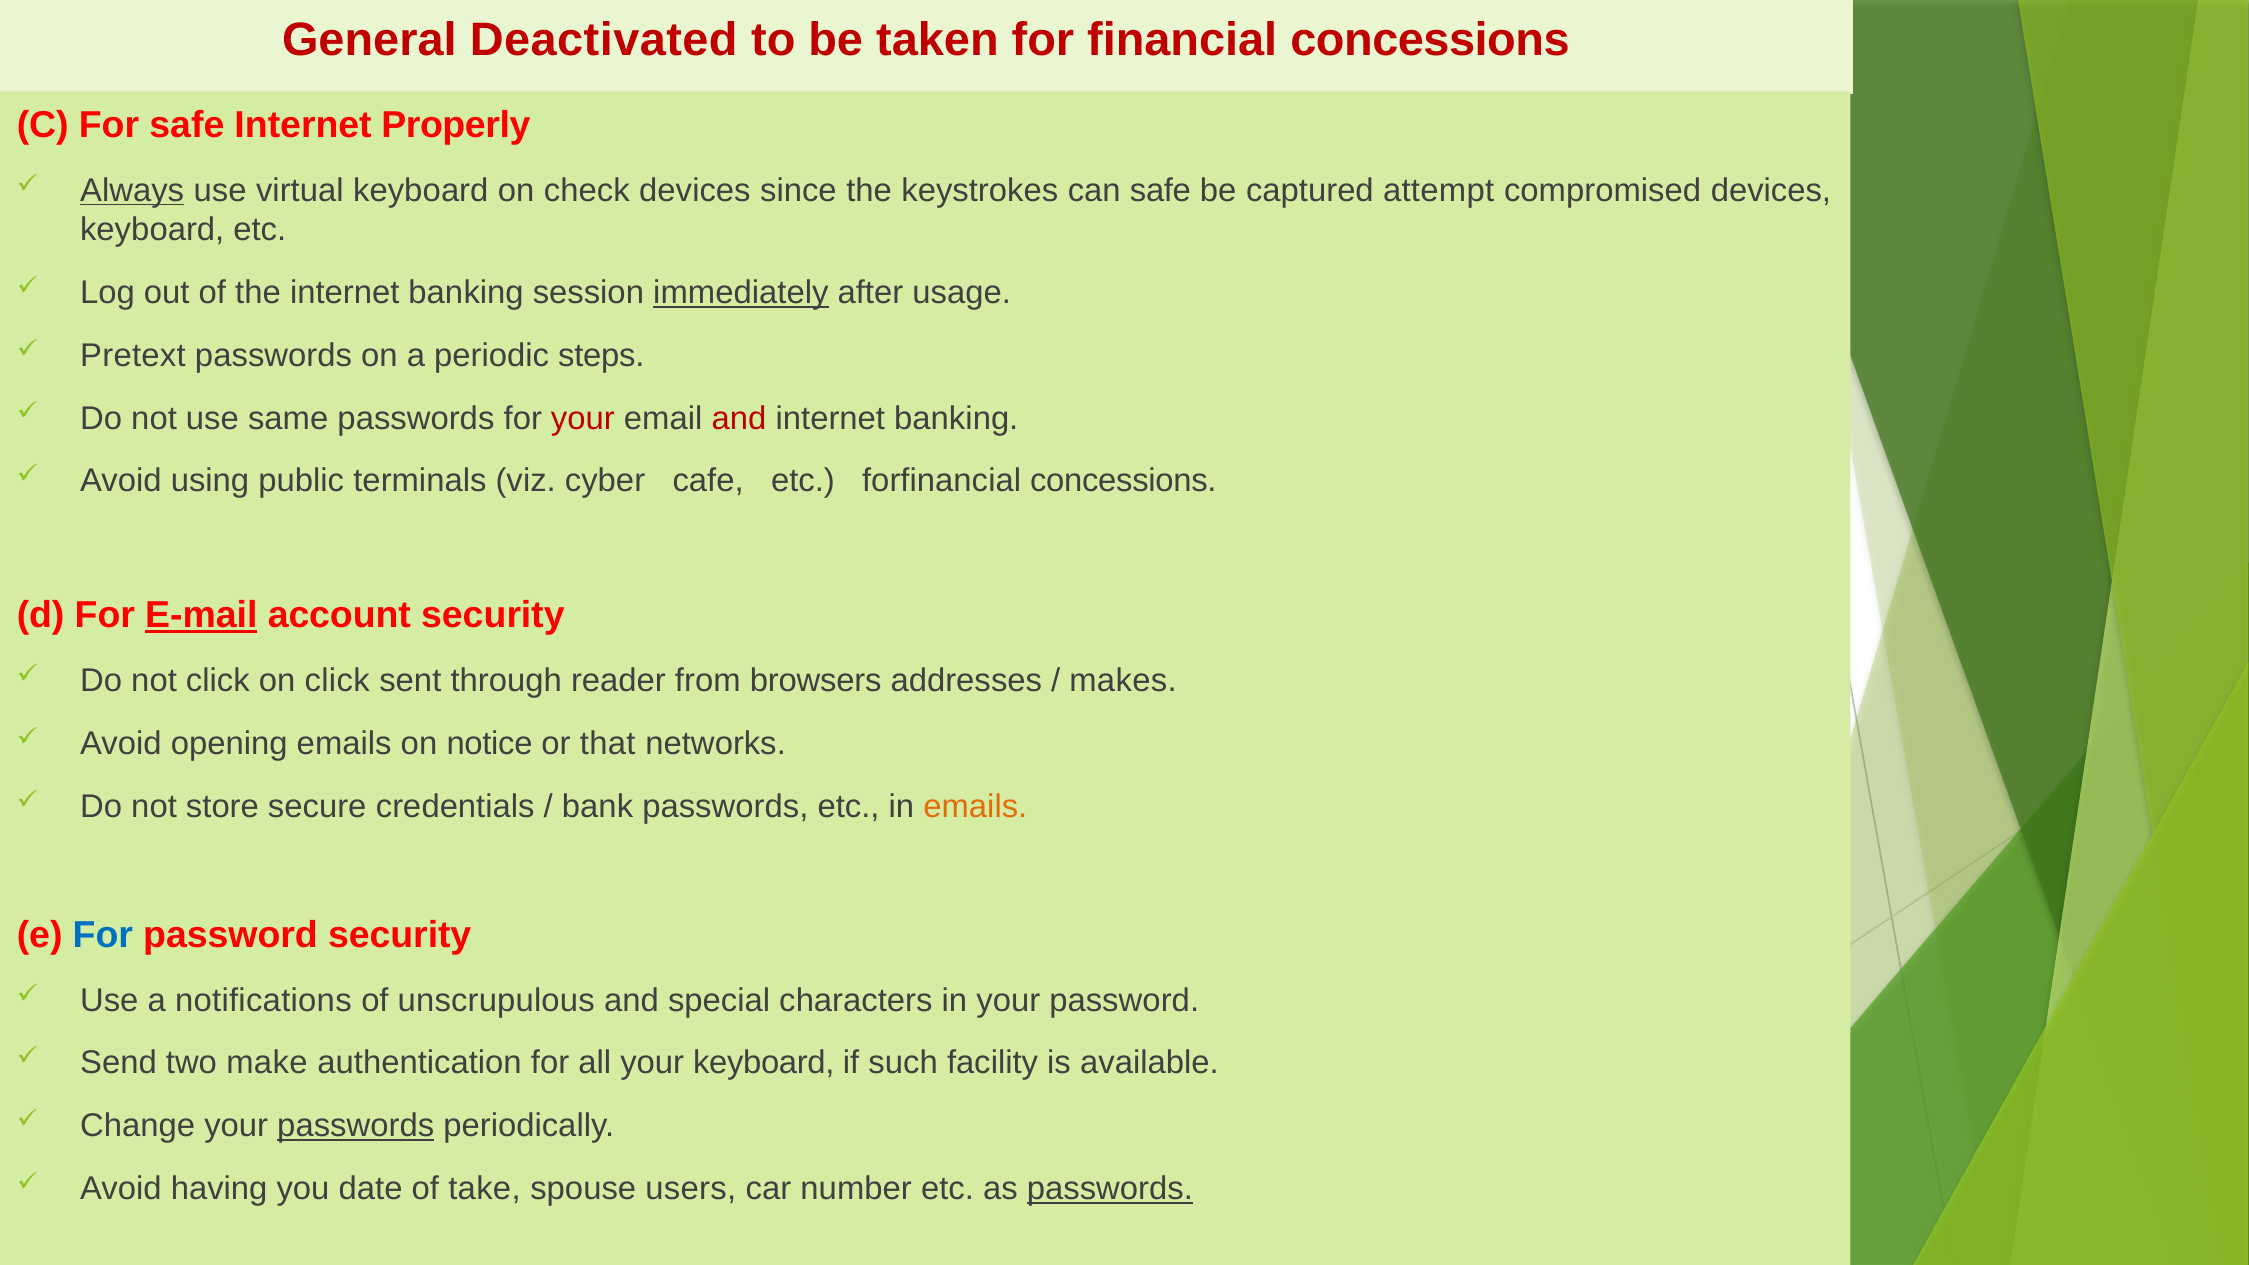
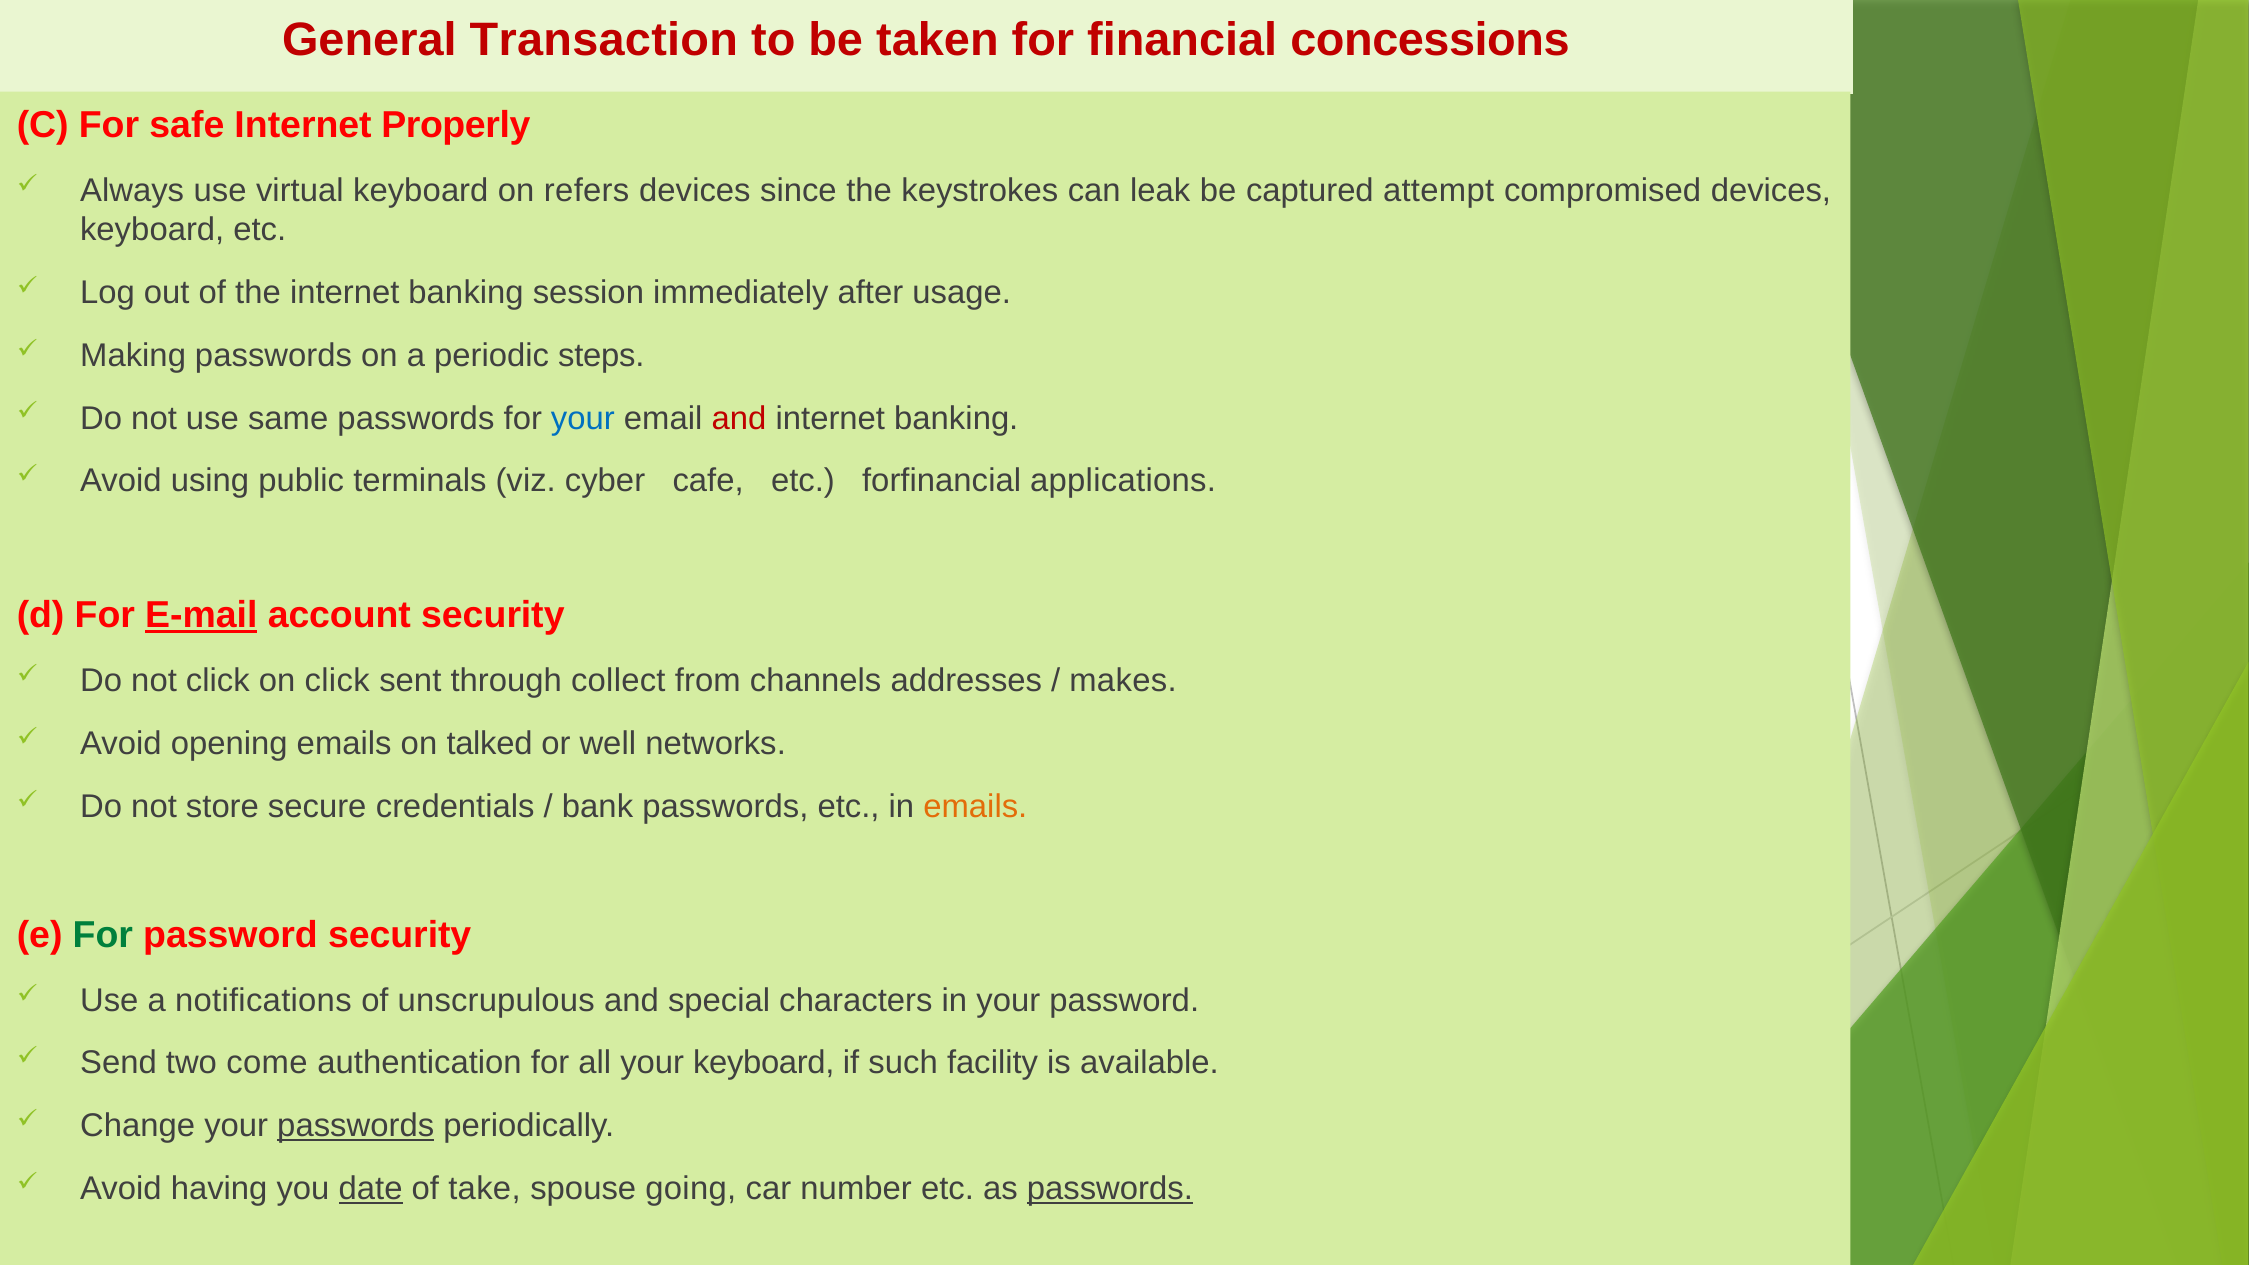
Deactivated: Deactivated -> Transaction (604, 40)
Always underline: present -> none (132, 190)
check: check -> refers (587, 190)
can safe: safe -> leak (1160, 190)
immediately underline: present -> none (741, 293)
Pretext: Pretext -> Making (133, 355)
your colour: red -> blue (583, 418)
forfinancial concessions: concessions -> applications (1123, 481)
reader: reader -> collect (618, 681)
browsers: browsers -> channels (816, 681)
notice: notice -> talked (490, 743)
that: that -> well (608, 743)
For colour: blue -> green (103, 935)
make: make -> come (267, 1063)
date underline: none -> present (371, 1189)
users: users -> going (691, 1189)
